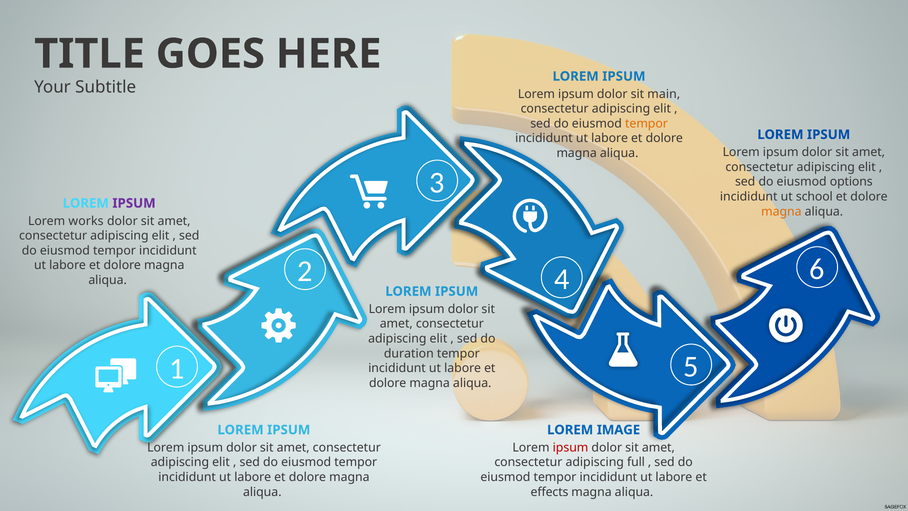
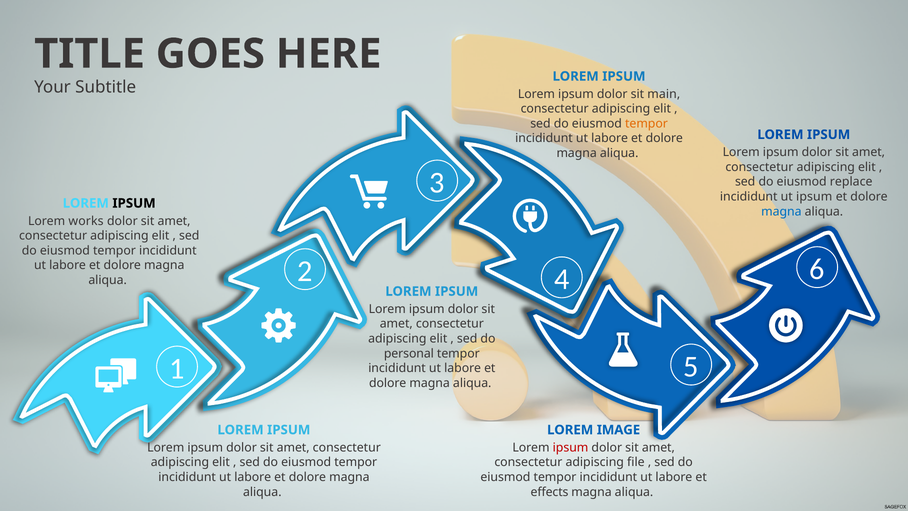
options: options -> replace (851, 182)
ut school: school -> ipsum (814, 197)
IPSUM colour: purple -> black (134, 203)
magna colour: orange -> blue (781, 211)
duration: duration -> personal (409, 353)
full: full -> file (636, 462)
